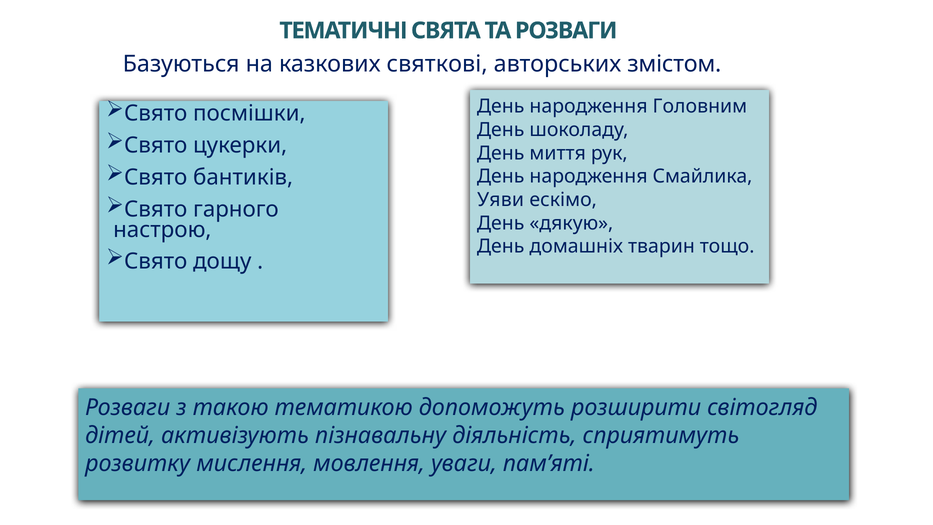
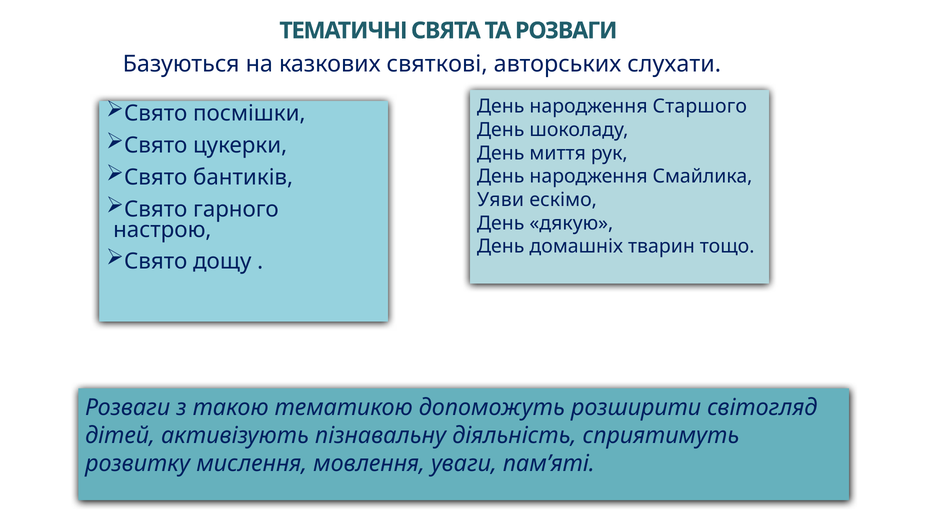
змістом: змістом -> слухати (674, 64)
Головним: Головним -> Старшого (700, 106)
